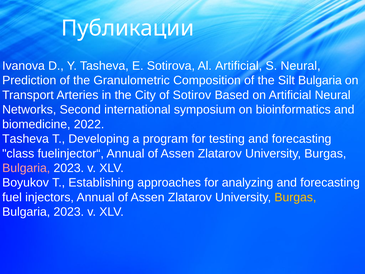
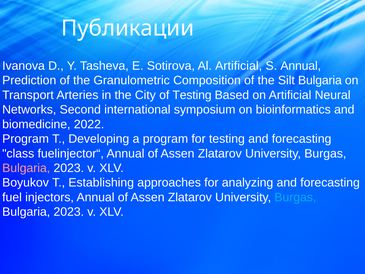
S Neural: Neural -> Annual (301, 66)
of Sotirov: Sotirov -> Testing (192, 95)
Tasheva: Tasheva -> Program (26, 139)
Burgas colour: yellow -> light blue (295, 197)
